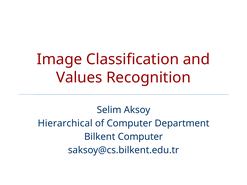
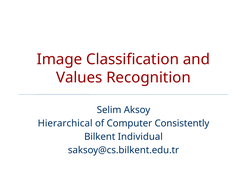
Department: Department -> Consistently (182, 123)
Bilkent Computer: Computer -> Individual (140, 137)
